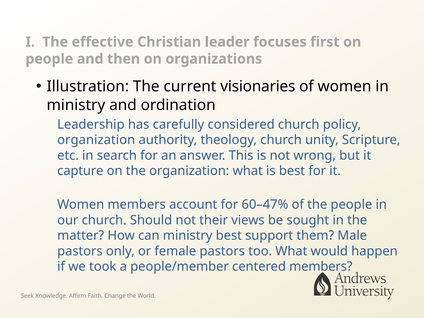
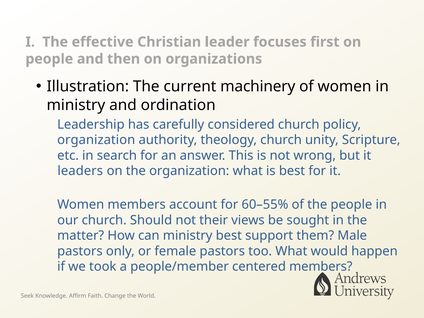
visionaries: visionaries -> machinery (258, 87)
capture: capture -> leaders (80, 171)
60–47%: 60–47% -> 60–55% (265, 205)
